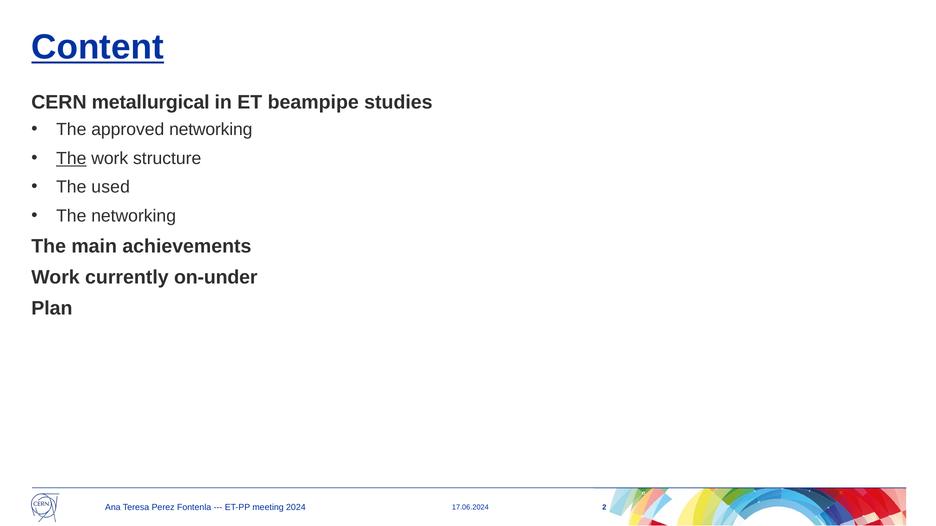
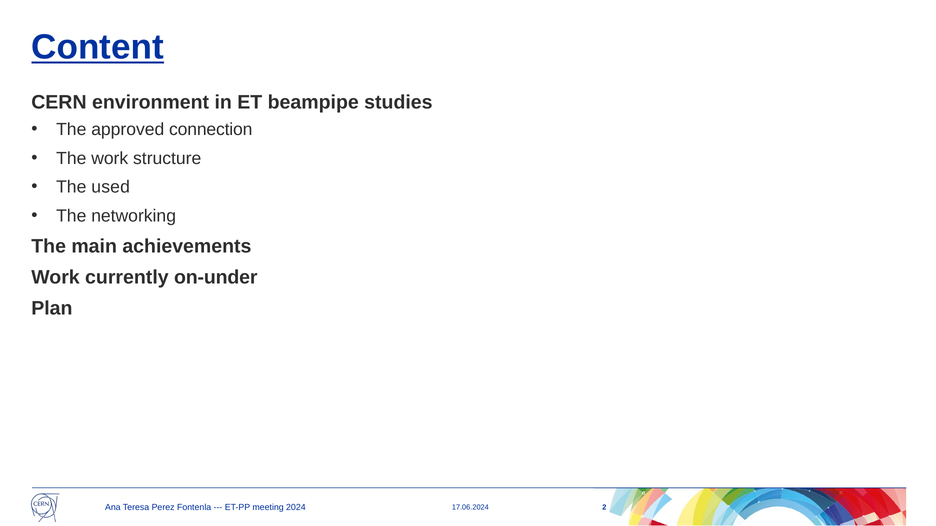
metallurgical: metallurgical -> environment (151, 102)
approved networking: networking -> connection (211, 130)
The underline: present -> none (71, 158)
